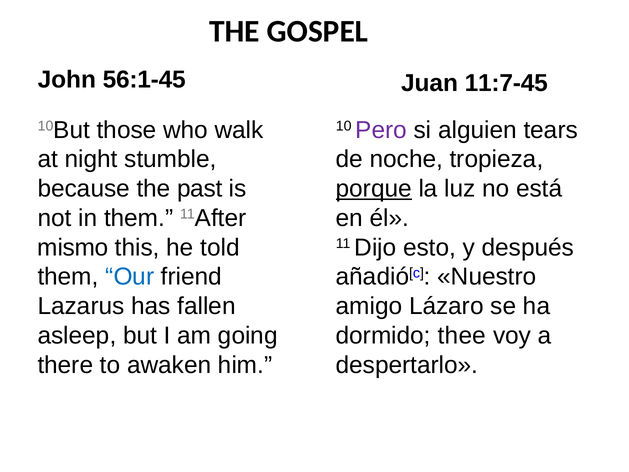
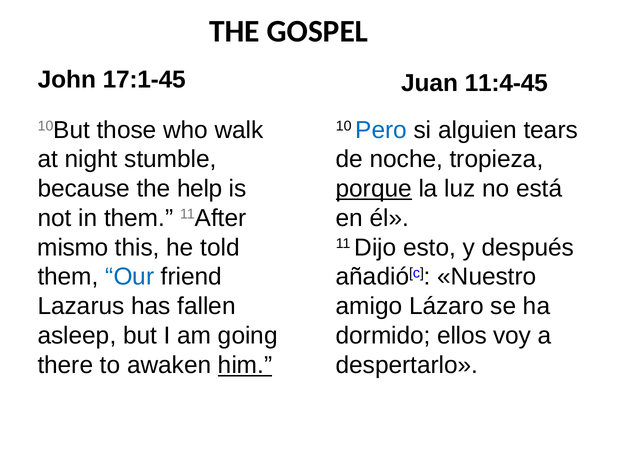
56:1-45: 56:1-45 -> 17:1-45 (144, 80)
11:7-45: 11:7-45 -> 11:4-45 (506, 83)
Pero colour: purple -> blue (381, 130)
past: past -> help (200, 189)
thee: thee -> ellos (462, 335)
him underline: none -> present (245, 365)
